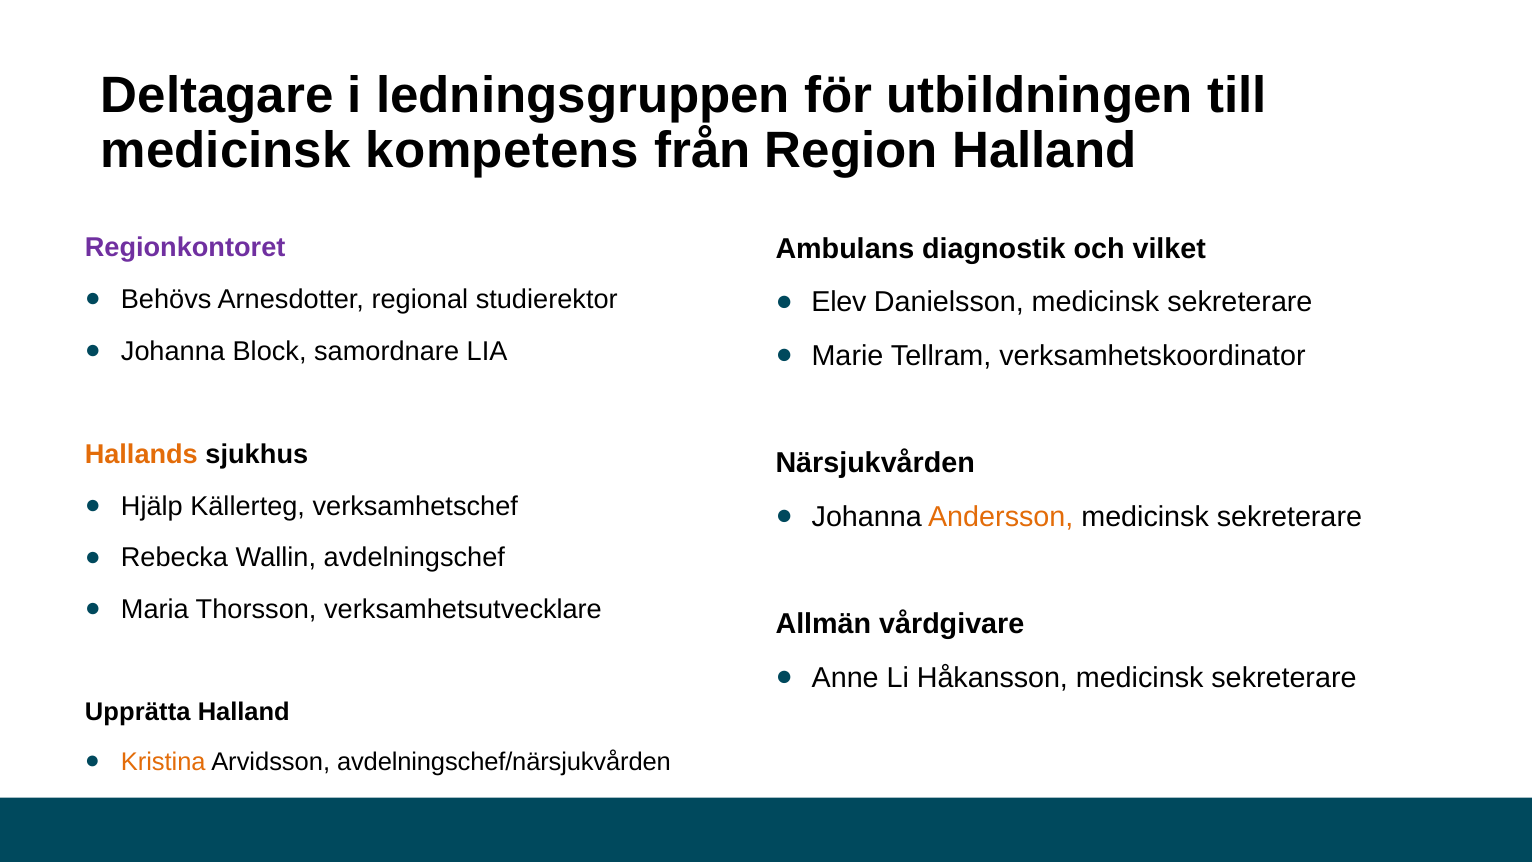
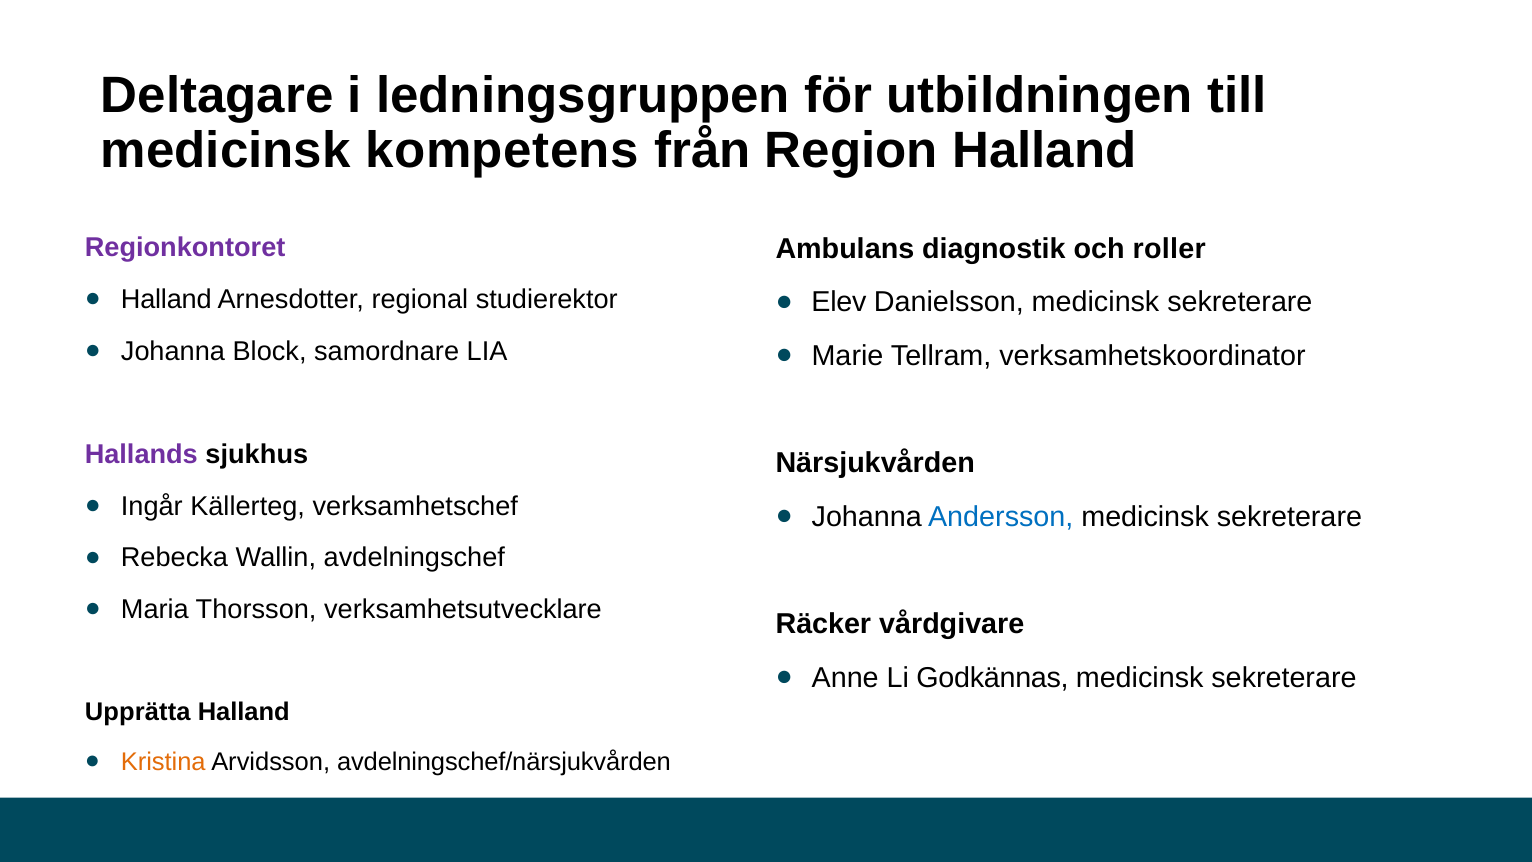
vilket: vilket -> roller (1169, 249)
Behövs: Behövs -> Halland (166, 299)
Hallands colour: orange -> purple (141, 454)
Hjälp: Hjälp -> Ingår (152, 506)
Andersson colour: orange -> blue (1001, 517)
Allmän: Allmän -> Räcker (823, 624)
Håkansson: Håkansson -> Godkännas (993, 677)
